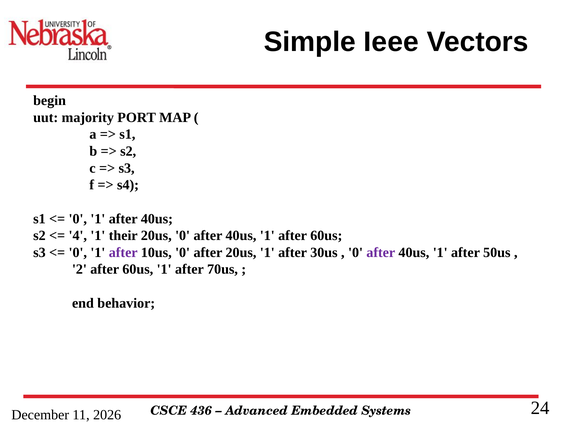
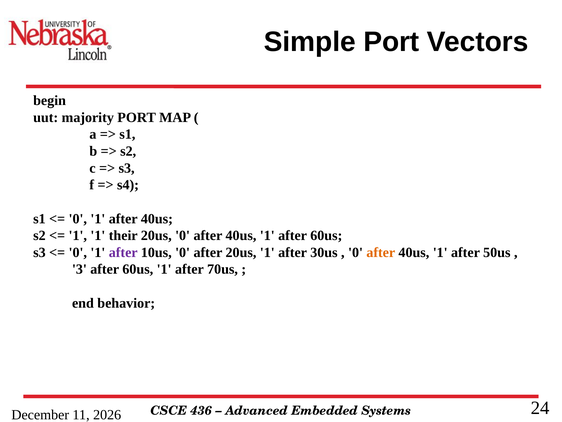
Simple Ieee: Ieee -> Port (391, 42)
4: 4 -> 1 (78, 235)
after colour: purple -> orange (381, 252)
2: 2 -> 3 (79, 269)
